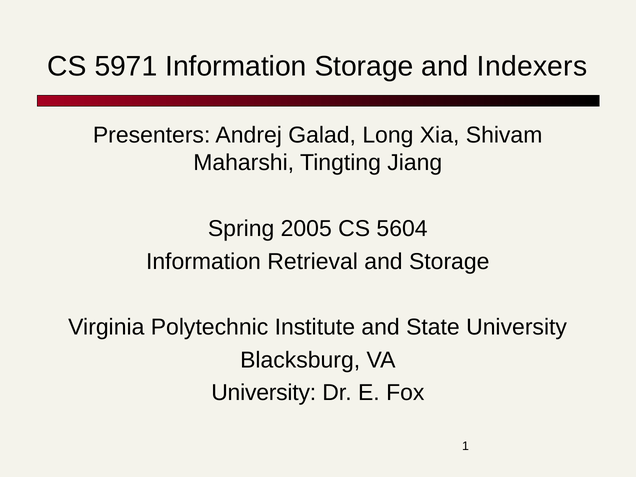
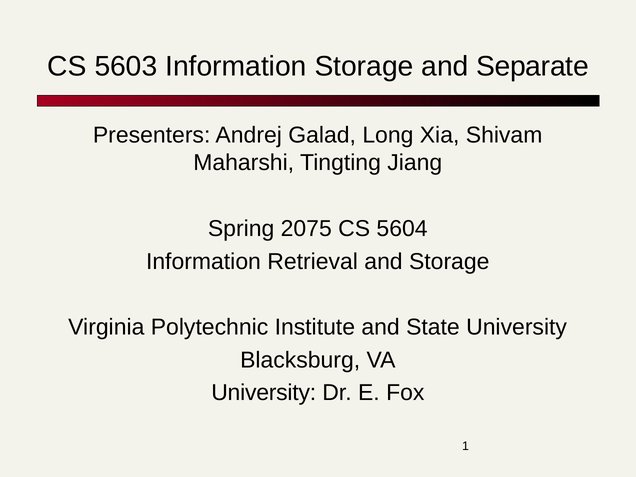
5971: 5971 -> 5603 (126, 66)
Indexers: Indexers -> Separate (532, 66)
2005: 2005 -> 2075 (306, 229)
